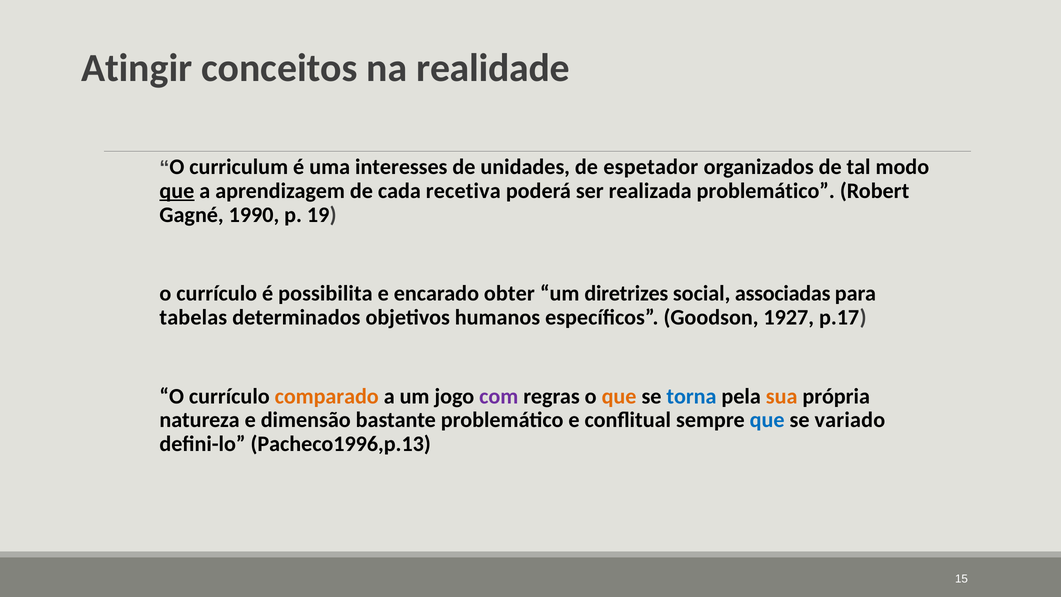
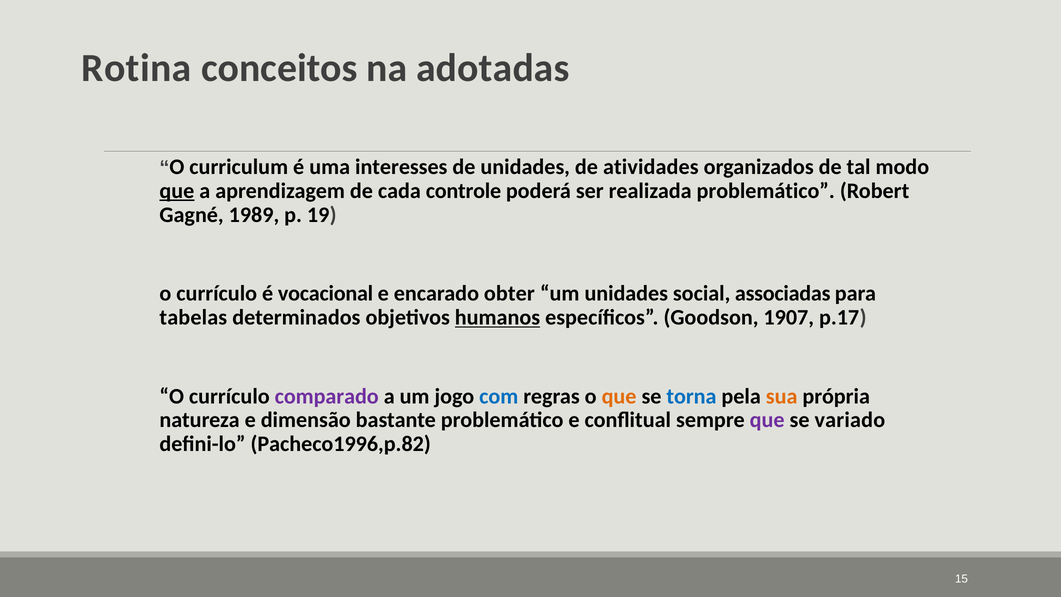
Atingir: Atingir -> Rotina (136, 68)
realidade: realidade -> adotadas (493, 68)
espetador: espetador -> atividades (651, 167)
recetiva: recetiva -> controle (463, 191)
1990: 1990 -> 1989 (254, 215)
possibilita: possibilita -> vocacional (326, 293)
um diretrizes: diretrizes -> unidades (626, 293)
humanos underline: none -> present (497, 317)
1927: 1927 -> 1907 (789, 317)
comparado colour: orange -> purple (327, 396)
com colour: purple -> blue (499, 396)
que colour: blue -> purple (767, 420)
Pacheco1996,p.13: Pacheco1996,p.13 -> Pacheco1996,p.82 (341, 444)
